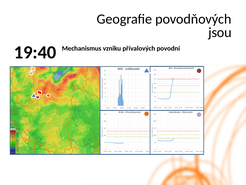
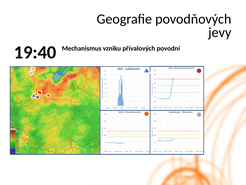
jsou: jsou -> jevy (220, 32)
